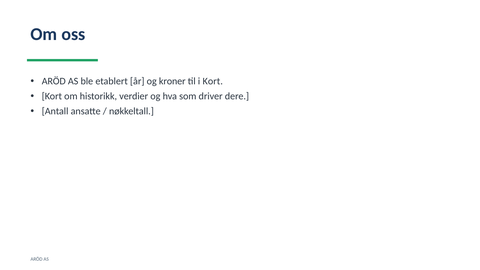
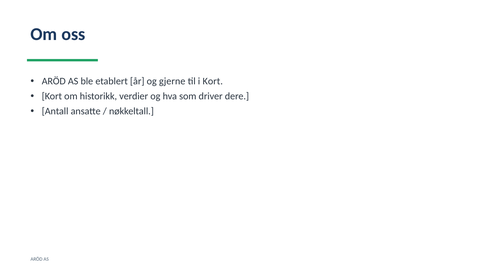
kroner: kroner -> gjerne (172, 81)
